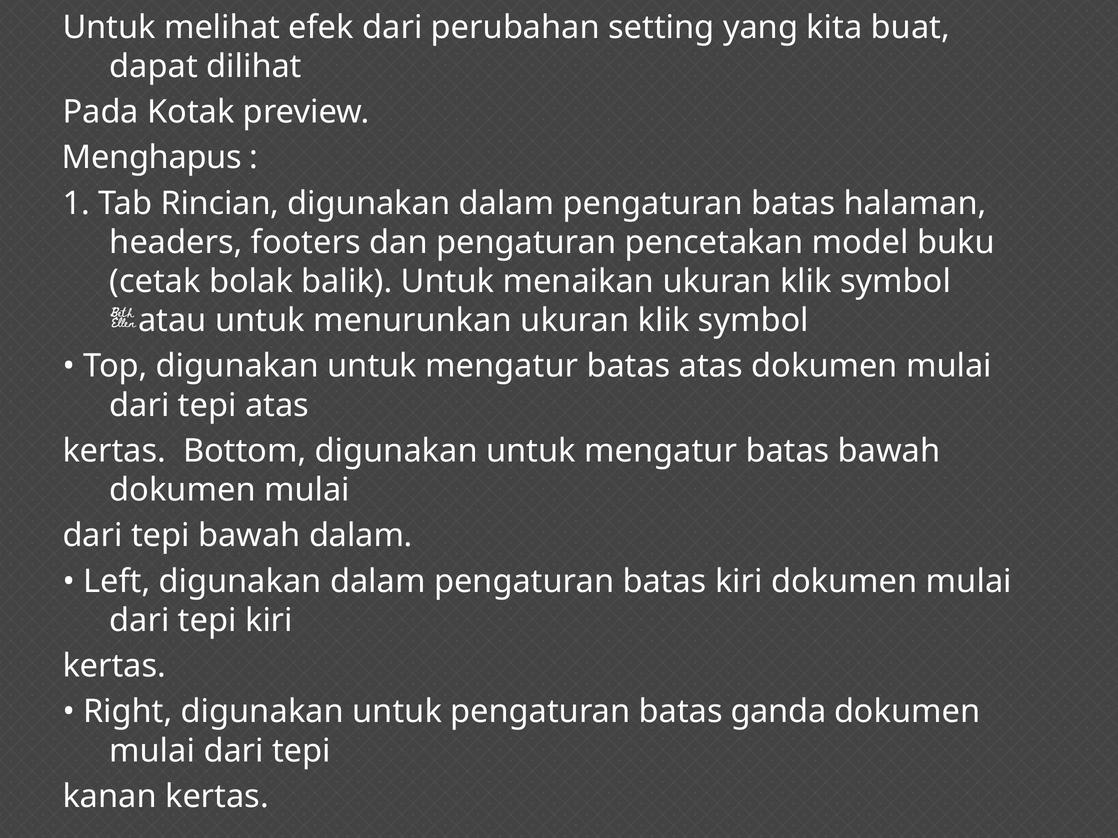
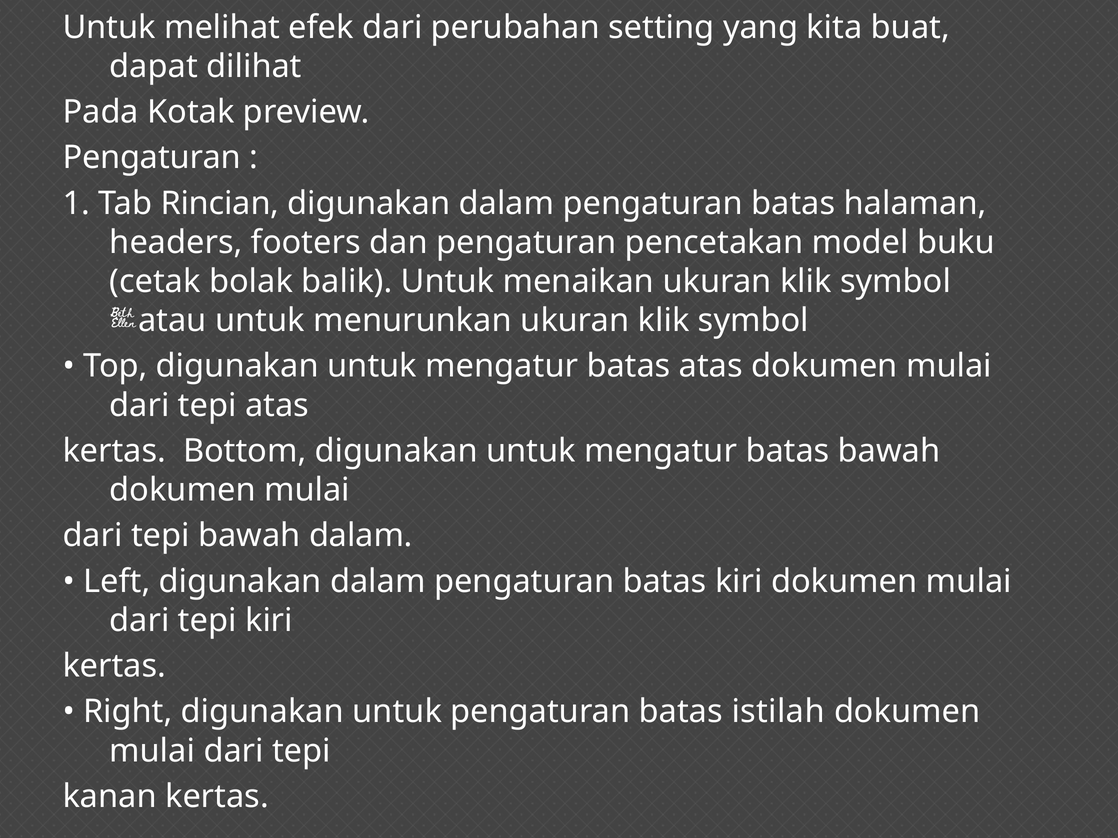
Menghapus: Menghapus -> Pengaturan (152, 158)
ganda: ganda -> istilah (778, 712)
